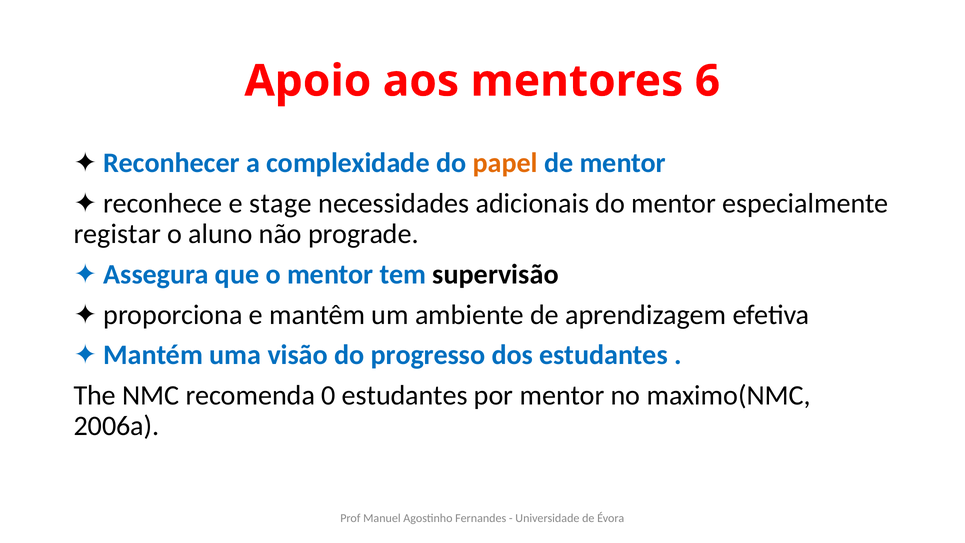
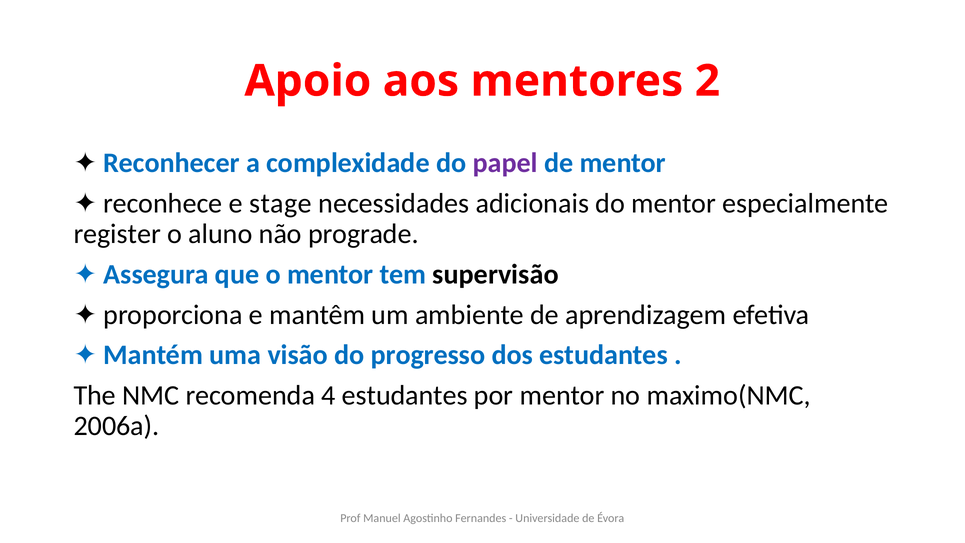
6: 6 -> 2 (707, 81)
papel colour: orange -> purple (505, 163)
registar: registar -> register (117, 234)
0: 0 -> 4 (328, 395)
